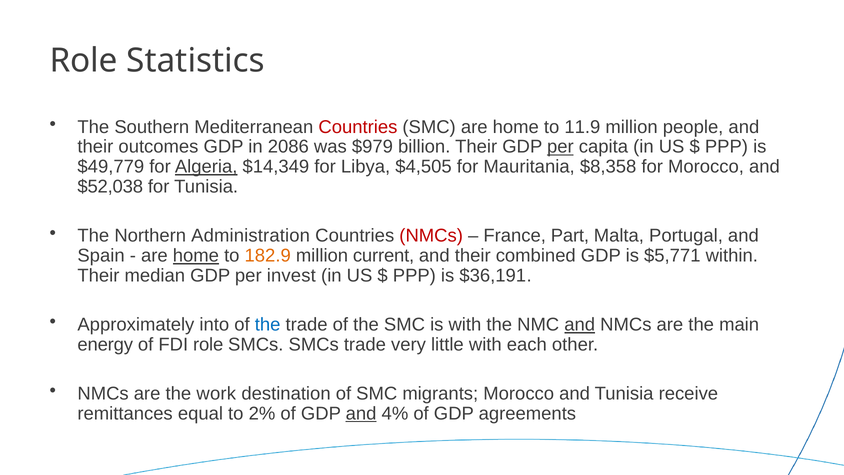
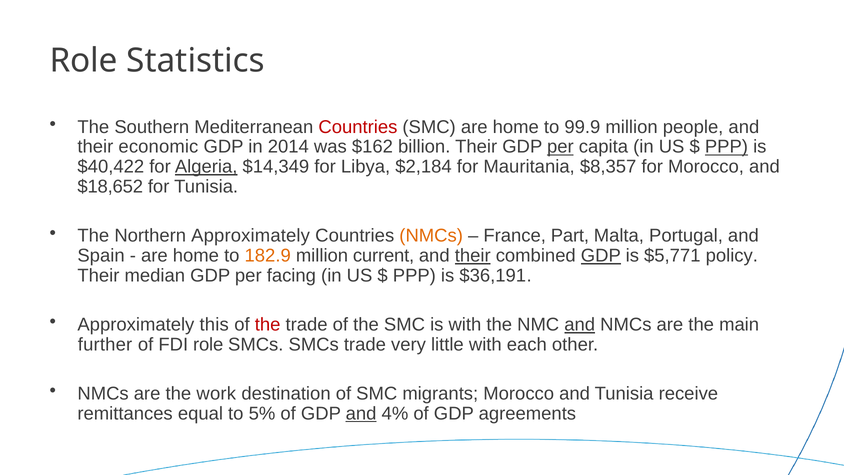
11.9: 11.9 -> 99.9 (582, 127)
outcomes: outcomes -> economic (158, 147)
2086: 2086 -> 2014 (288, 147)
$979: $979 -> $162 (372, 147)
PPP underline: none -> present (726, 147)
$49,779: $49,779 -> $40,422 (111, 167)
$4,505: $4,505 -> $2,184 (424, 167)
$8,358: $8,358 -> $8,357 (608, 167)
$52,038: $52,038 -> $18,652 (110, 187)
Northern Administration: Administration -> Approximately (251, 236)
NMCs colour: red -> orange (431, 236)
home underline: present -> none (196, 256)
their underline: none -> present (473, 256)
GDP underline: none -> present (601, 256)
within: within -> policy (732, 256)
invest: invest -> facing (291, 276)
into: into -> this (214, 325)
the colour: blue -> red (268, 325)
energy: energy -> further (105, 345)
2%: 2% -> 5% (262, 413)
